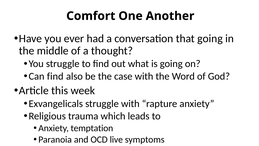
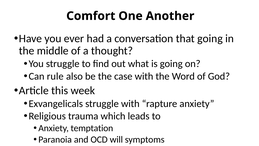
Can find: find -> rule (55, 76)
live: live -> will (116, 139)
